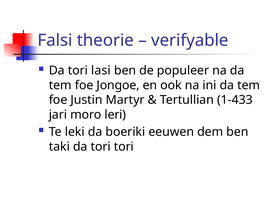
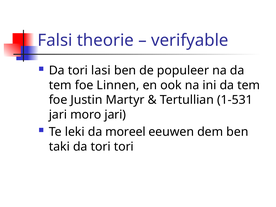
Jongoe: Jongoe -> Linnen (118, 85)
1-433: 1-433 -> 1-531 (235, 100)
moro leri: leri -> jari (115, 115)
boeriki: boeriki -> moreel (125, 132)
